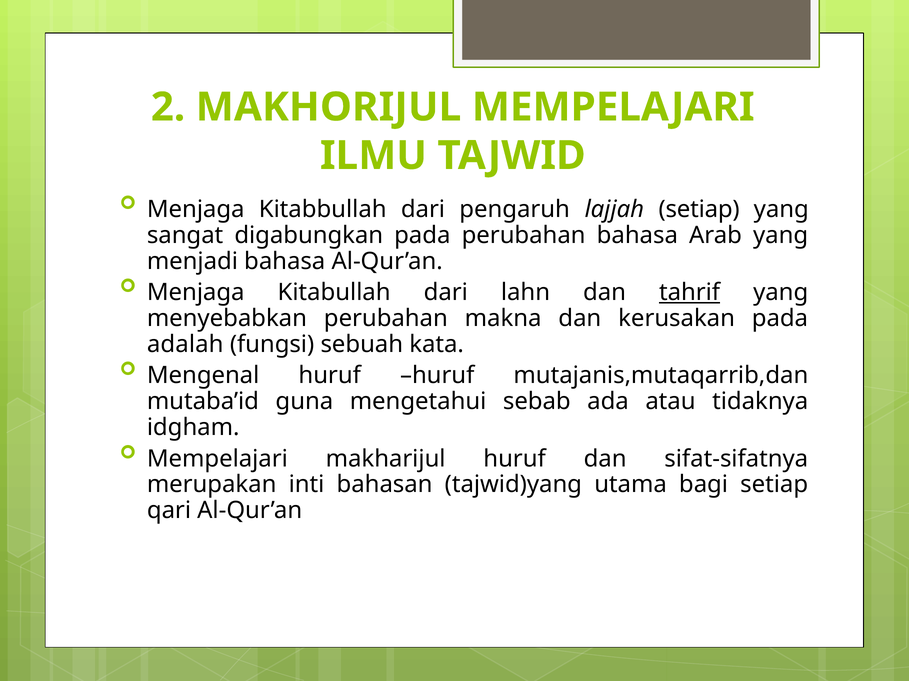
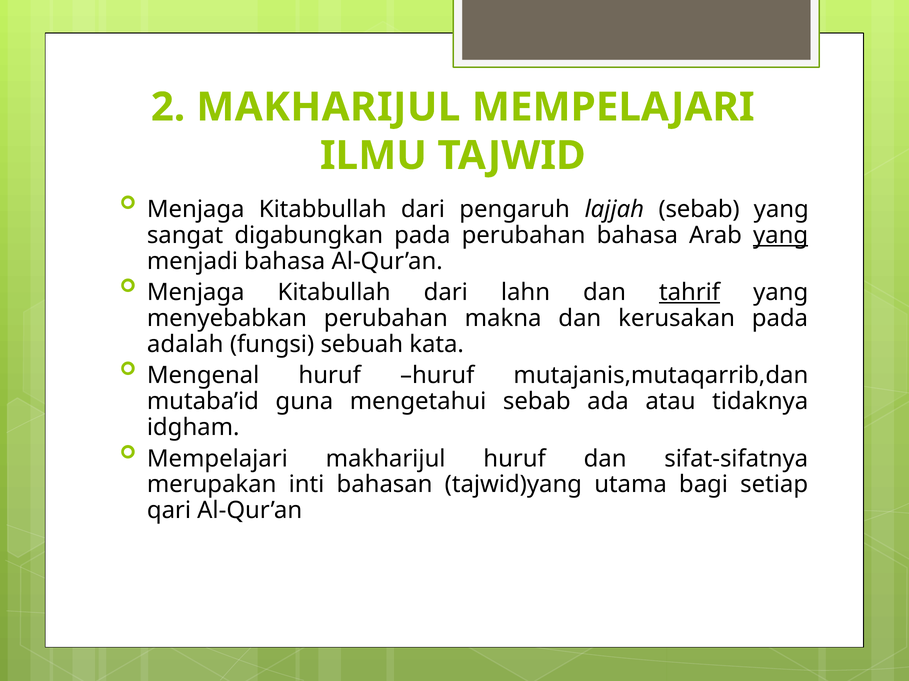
2 MAKHORIJUL: MAKHORIJUL -> MAKHARIJUL (328, 107)
lajjah setiap: setiap -> sebab (699, 210)
yang underline: none -> present (781, 236)
